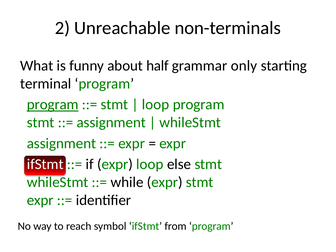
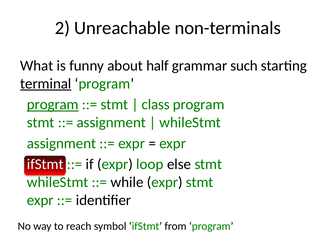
only: only -> such (244, 66)
terminal underline: none -> present (46, 84)
loop: loop -> class (156, 105)
